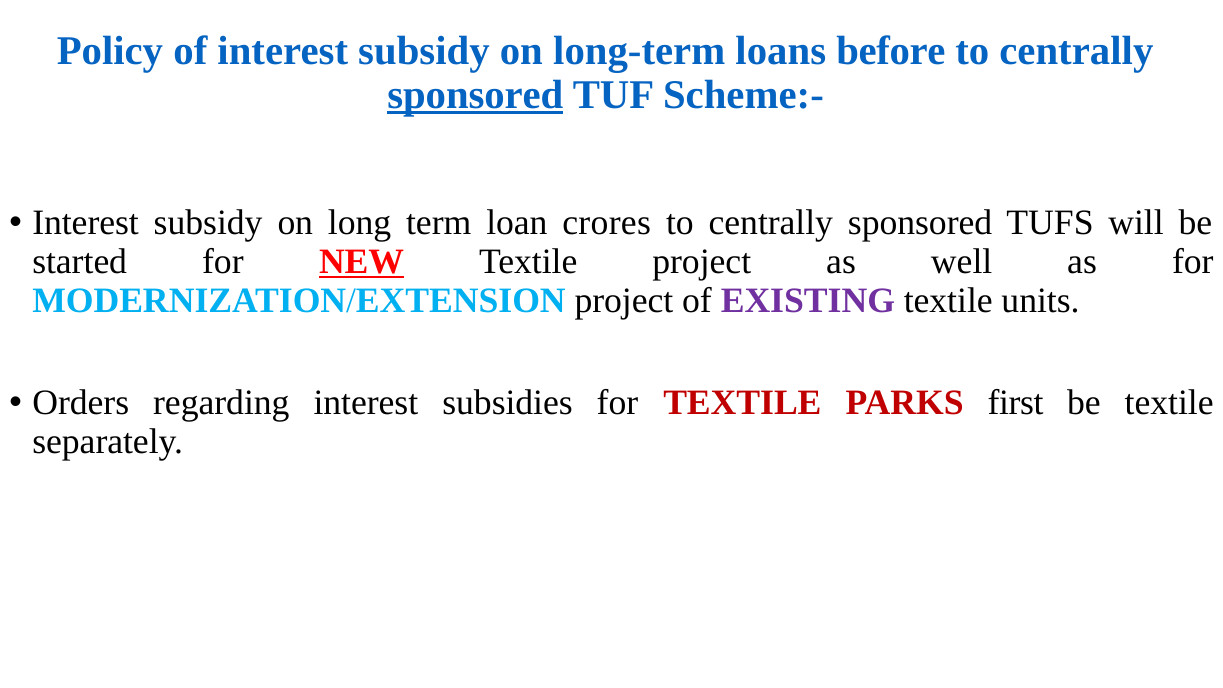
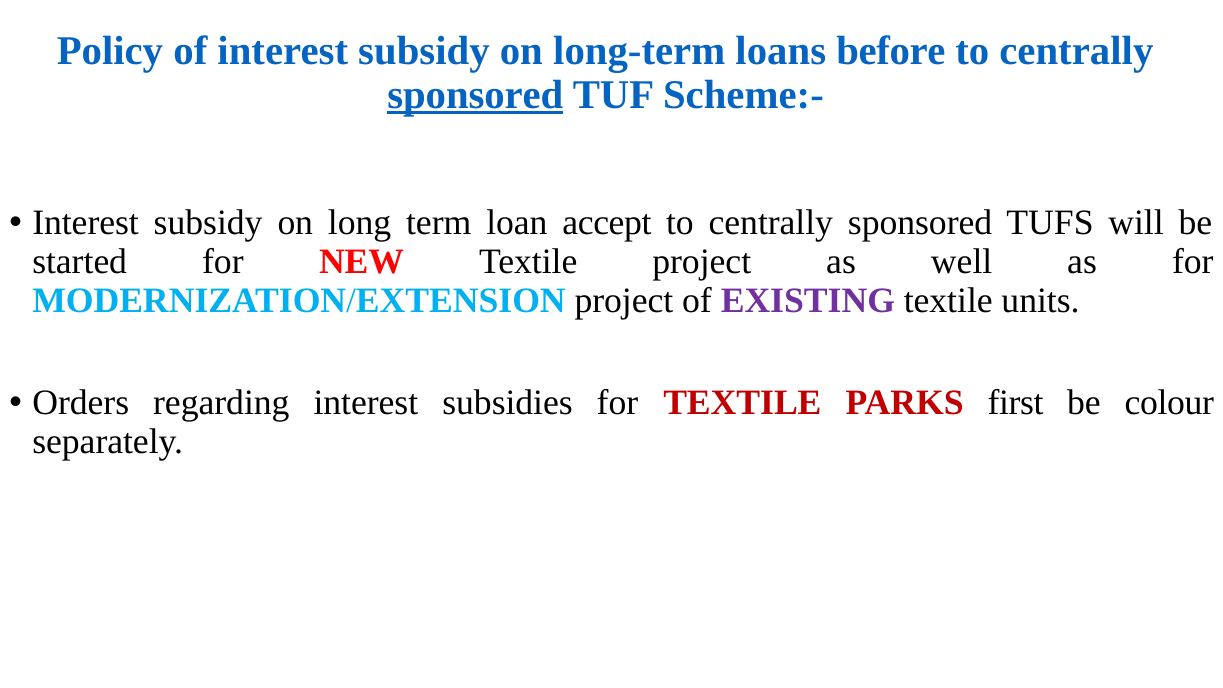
crores: crores -> accept (607, 223)
NEW underline: present -> none (362, 262)
be textile: textile -> colour (1169, 403)
